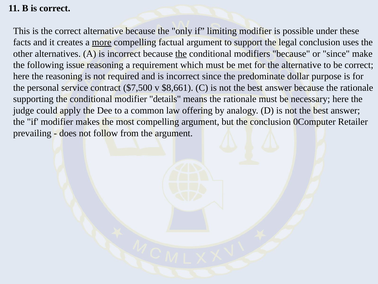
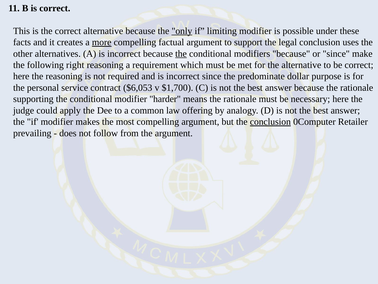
only underline: none -> present (182, 31)
issue: issue -> right (75, 65)
$7,500: $7,500 -> $6,053 (138, 88)
$8,661: $8,661 -> $1,700 (177, 88)
details: details -> harder (165, 99)
conclusion underline: none -> present (270, 122)
